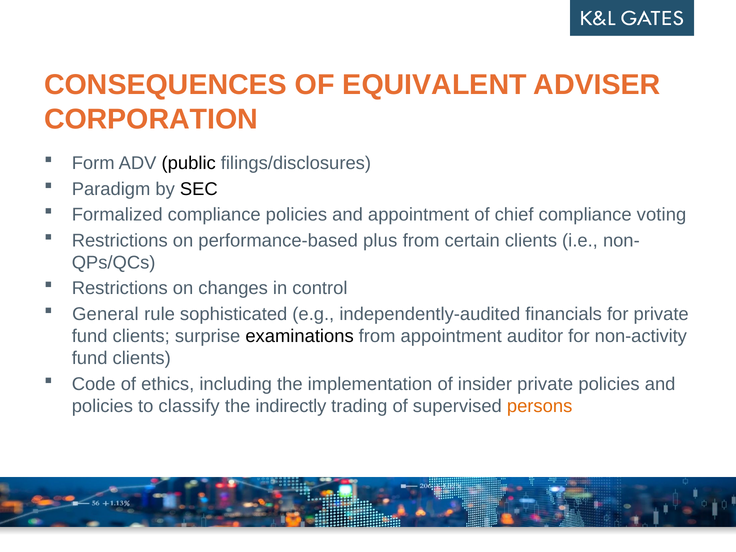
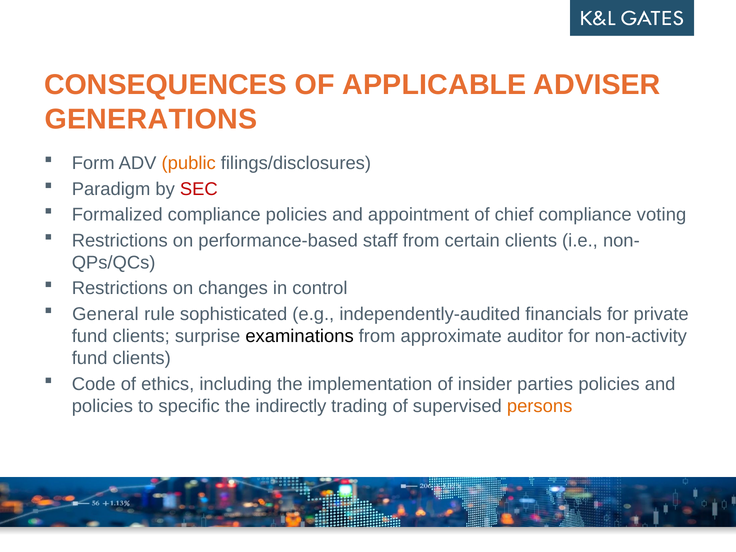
EQUIVALENT: EQUIVALENT -> APPLICABLE (434, 85)
CORPORATION: CORPORATION -> GENERATIONS (151, 119)
public colour: black -> orange (189, 163)
SEC colour: black -> red (199, 189)
plus: plus -> staff (380, 240)
from appointment: appointment -> approximate (451, 336)
insider private: private -> parties (545, 384)
classify: classify -> specific (189, 406)
